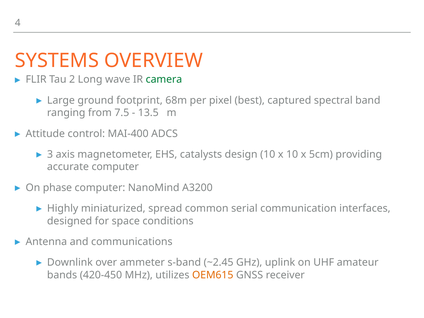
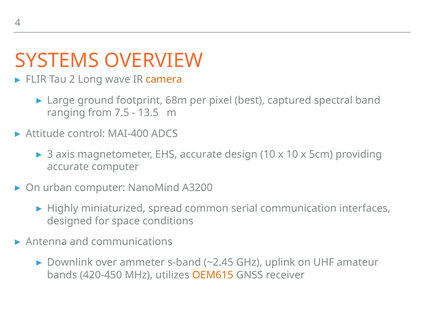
camera colour: green -> orange (164, 80)
EHS catalysts: catalysts -> accurate (201, 154)
phase: phase -> urban (57, 188)
